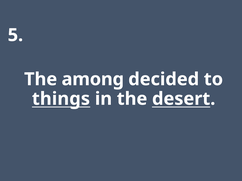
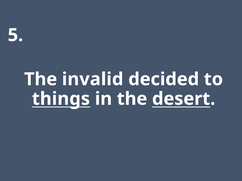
among: among -> invalid (93, 79)
